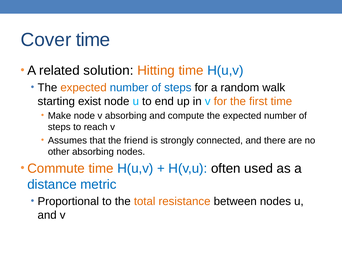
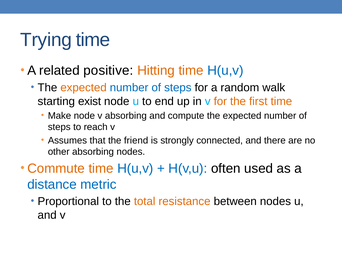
Cover: Cover -> Trying (46, 40)
solution: solution -> positive (108, 70)
